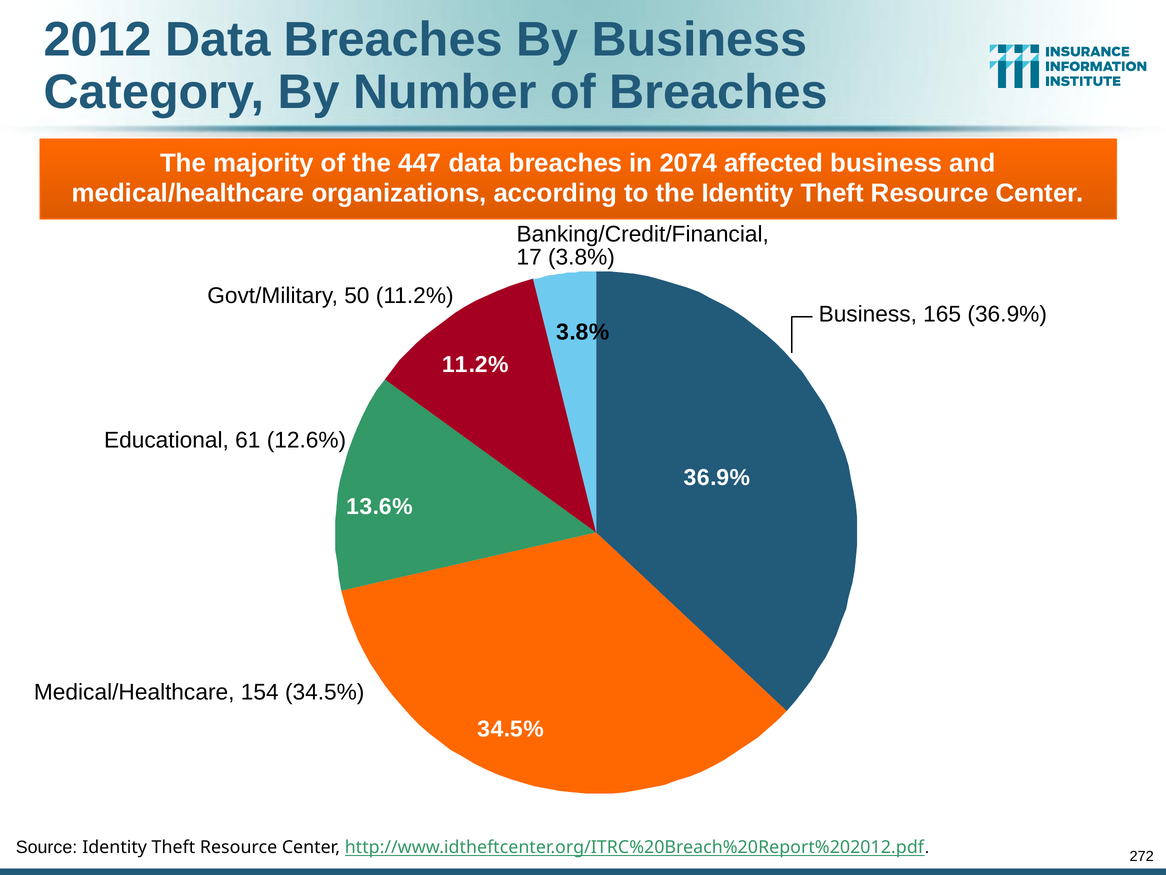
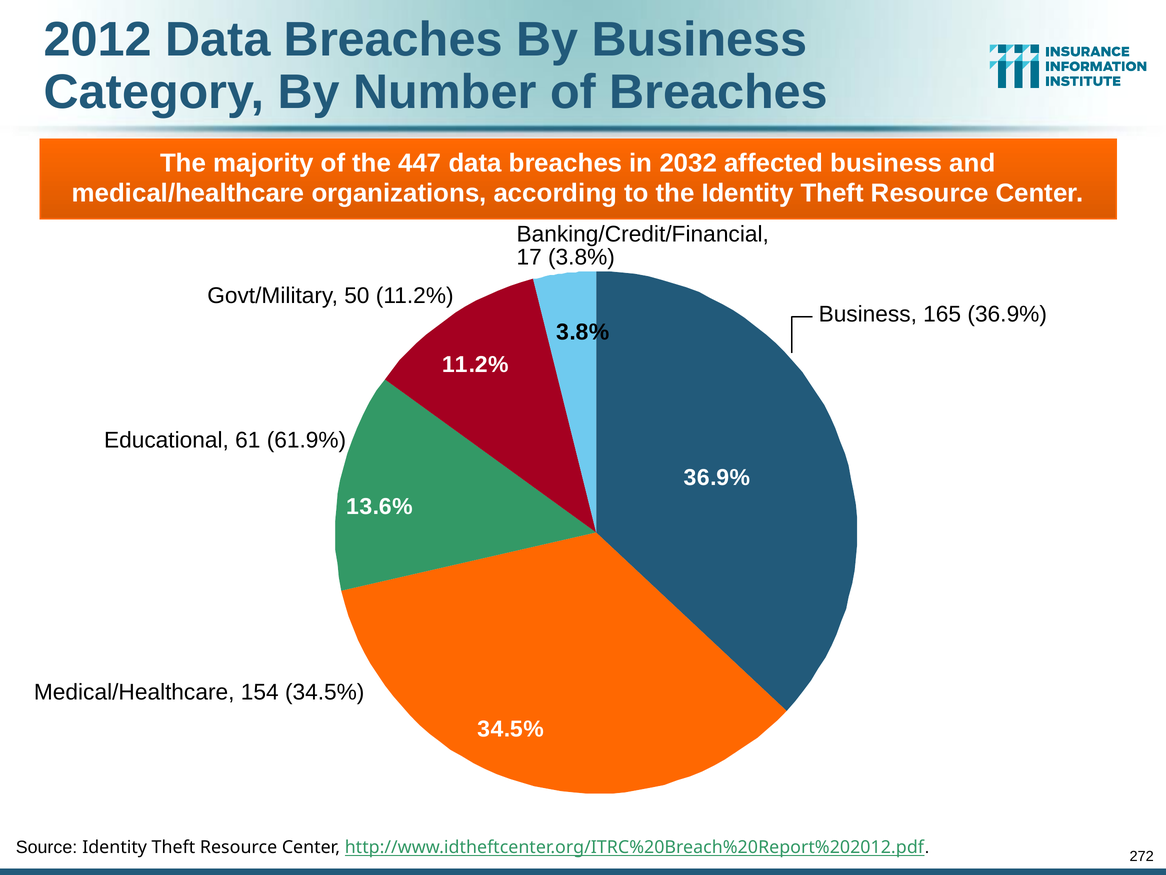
2074: 2074 -> 2032 (688, 163)
12.6%: 12.6% -> 61.9% (306, 440)
